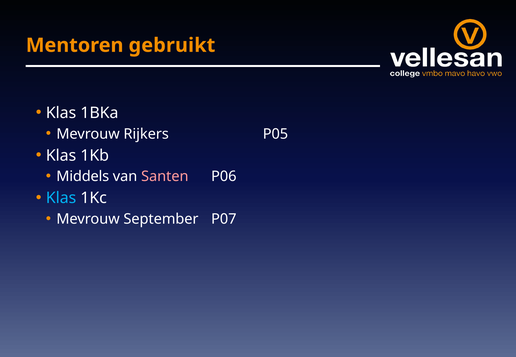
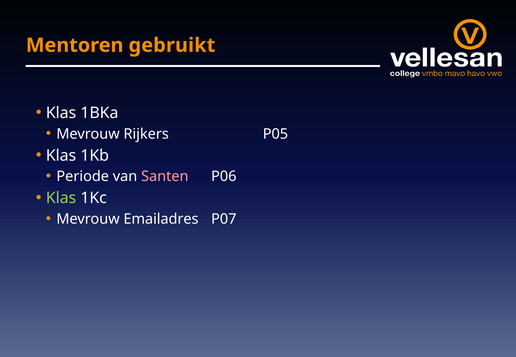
Middels: Middels -> Periode (83, 177)
Klas colour: light blue -> light green (61, 198)
September: September -> Emailadres (161, 219)
